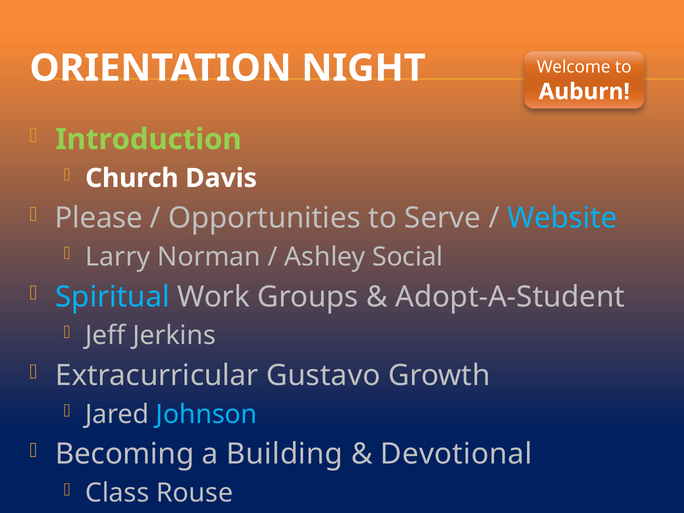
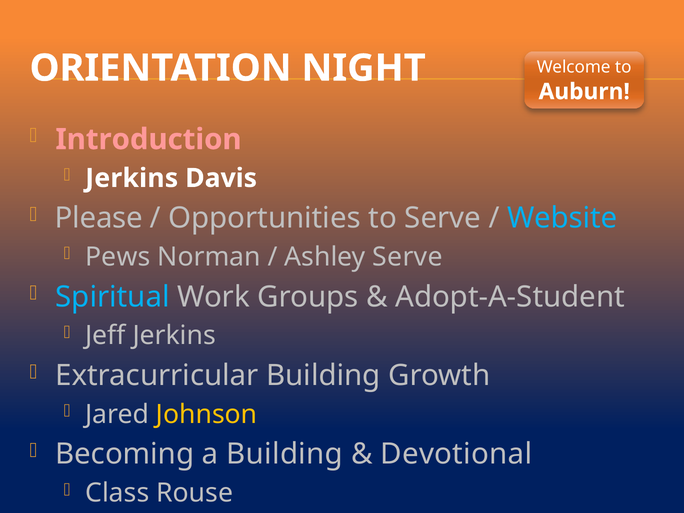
Introduction colour: light green -> pink (148, 139)
Church: Church -> Jerkins (132, 178)
Larry: Larry -> Pews (118, 257)
Ashley Social: Social -> Serve (407, 257)
Extracurricular Gustavo: Gustavo -> Building (323, 376)
Johnson colour: light blue -> yellow (207, 414)
